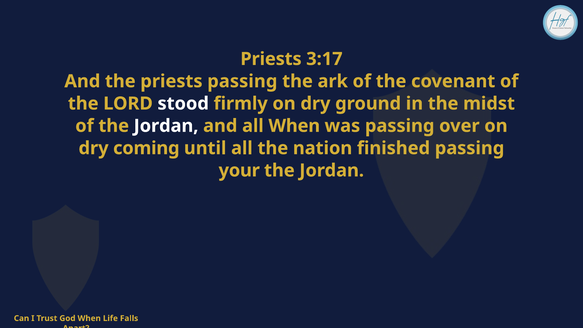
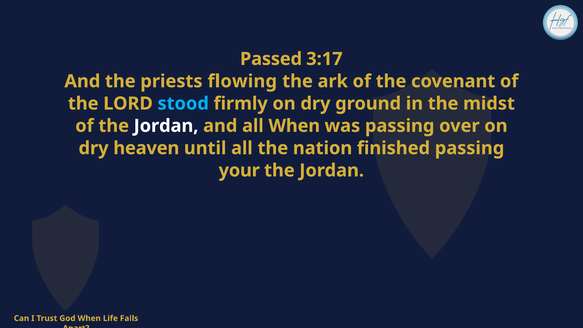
Priests: Priests -> Passed (271, 59)
priests passing: passing -> flowing (242, 81)
stood colour: white -> light blue (183, 104)
coming: coming -> heaven (146, 148)
